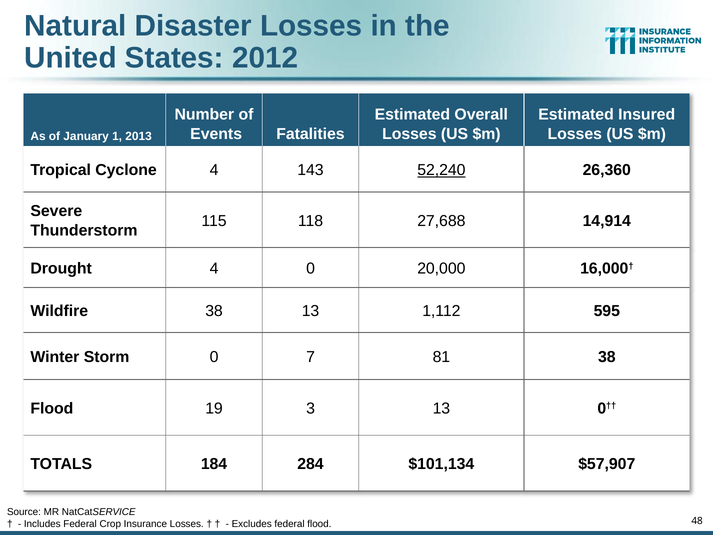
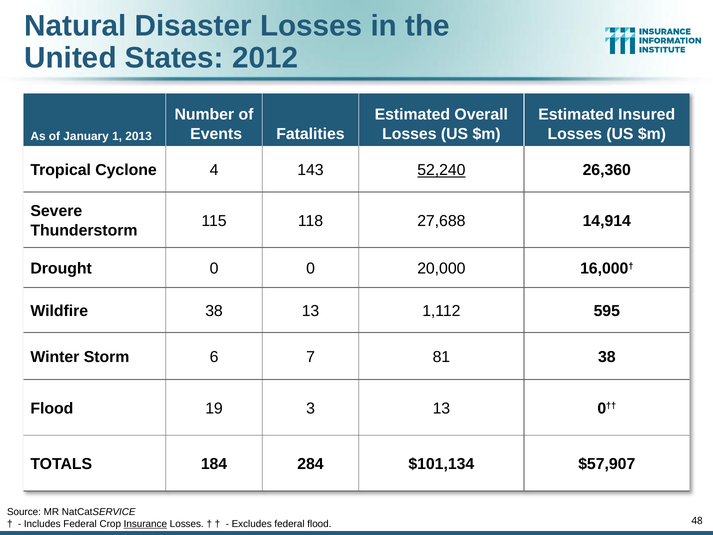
Drought 4: 4 -> 0 (214, 268)
Storm 0: 0 -> 6 (214, 357)
Insurance underline: none -> present (145, 524)
